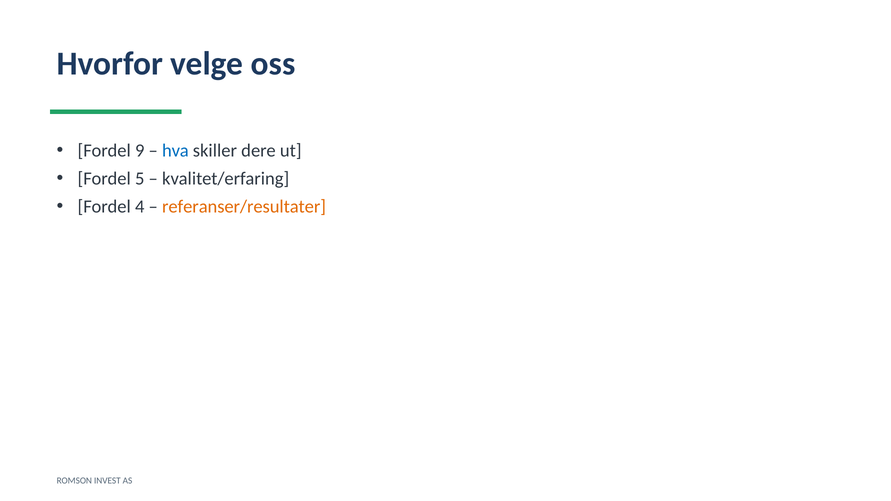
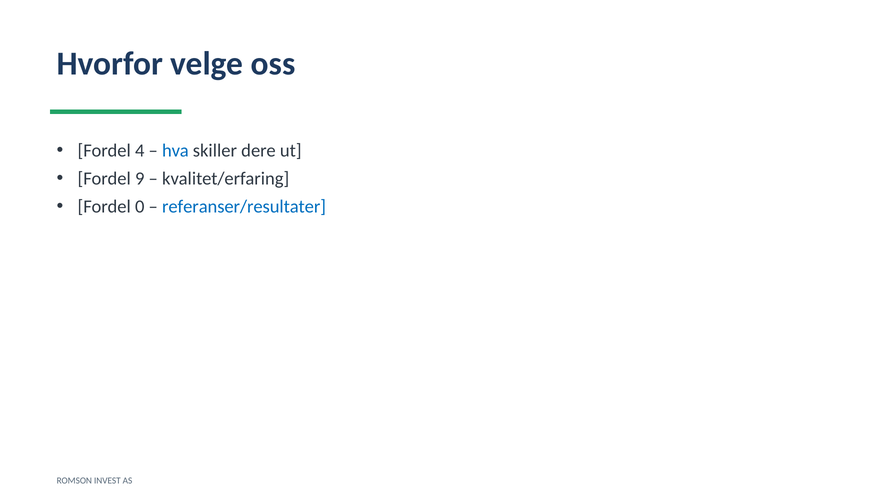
9: 9 -> 4 (140, 151)
5: 5 -> 9 (140, 179)
4: 4 -> 0 (140, 207)
referanser/resultater colour: orange -> blue (244, 207)
